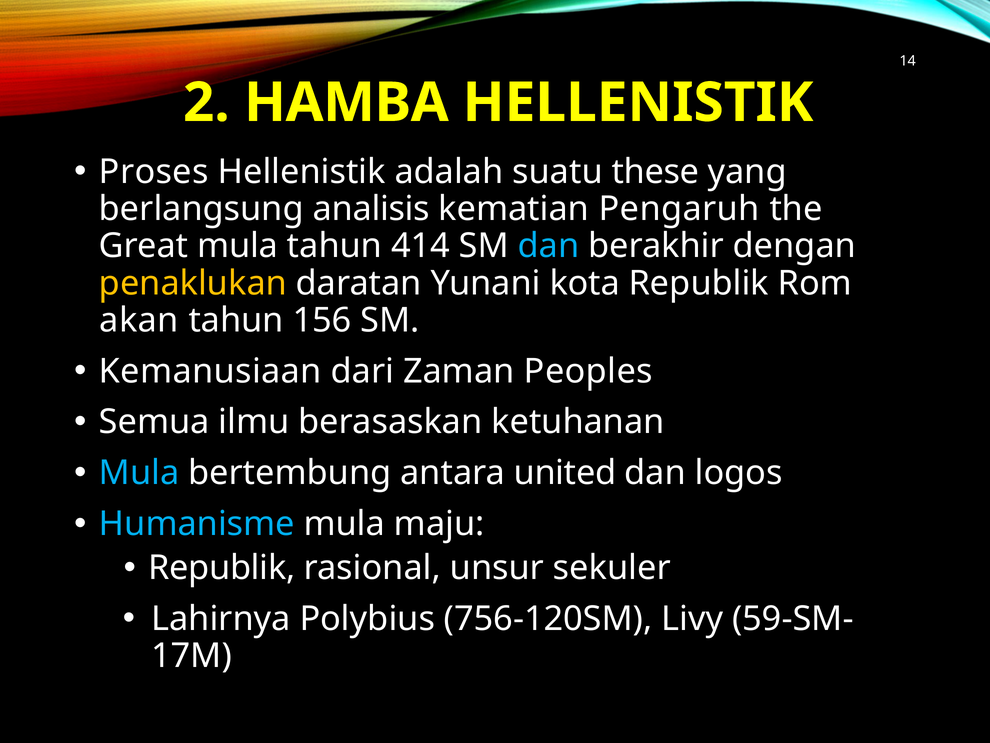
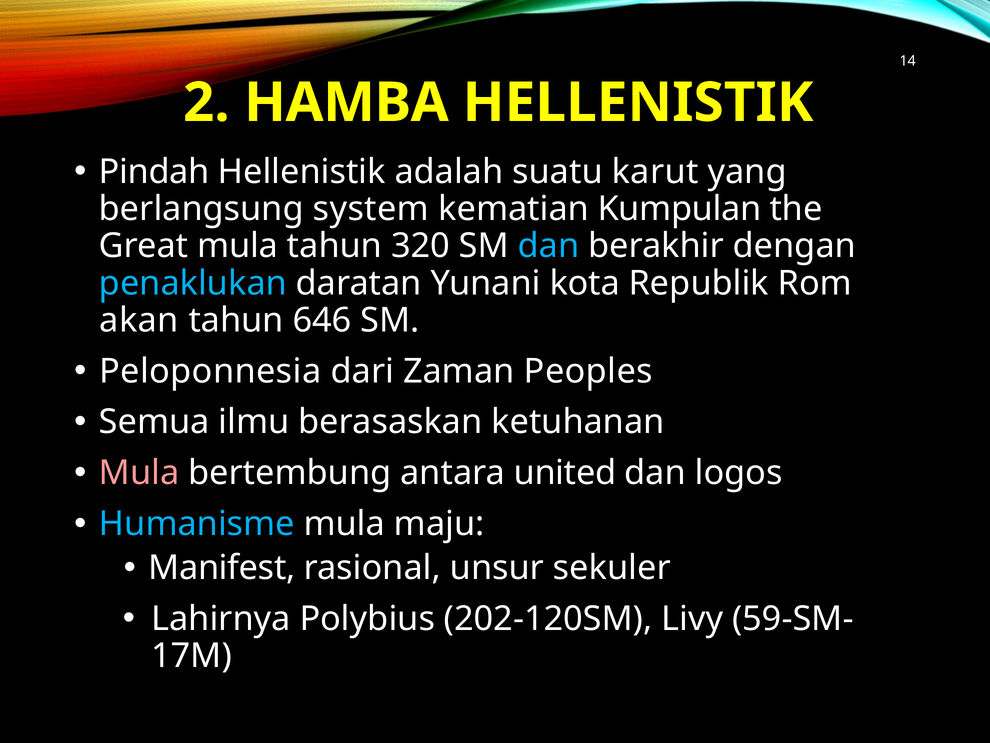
Proses: Proses -> Pindah (154, 172)
these: these -> karut (655, 172)
analisis: analisis -> system (371, 209)
Pengaruh: Pengaruh -> Kumpulan (680, 209)
414: 414 -> 320 (421, 246)
penaklukan colour: yellow -> light blue (193, 283)
156: 156 -> 646 (322, 320)
Kemanusiaan: Kemanusiaan -> Peloponnesia (210, 371)
Mula colour: light blue -> pink (139, 473)
Republik: Republik -> Manifest (222, 567)
756-120SM: 756-120SM -> 202-120SM (548, 618)
